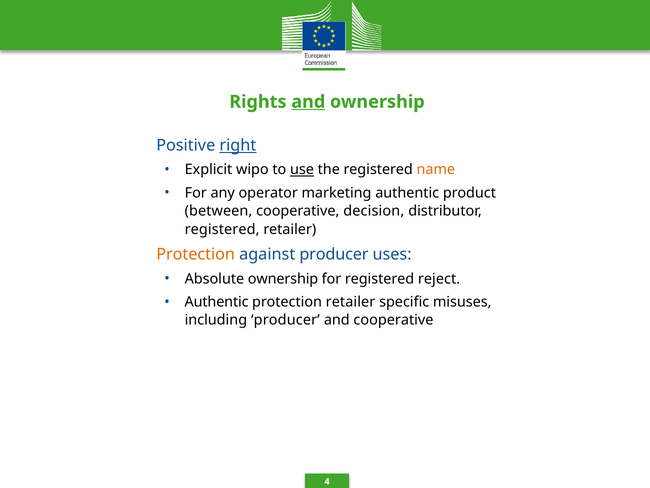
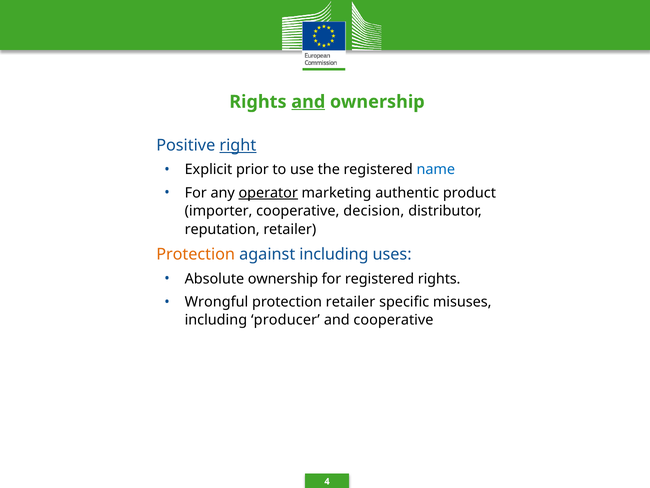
wipo: wipo -> prior (252, 169)
use underline: present -> none (302, 169)
name colour: orange -> blue (436, 169)
operator underline: none -> present (268, 193)
between: between -> importer (219, 211)
registered: registered -> reputation (222, 229)
against producer: producer -> including (334, 254)
registered reject: reject -> rights (439, 278)
Authentic: Authentic -> Wrongful (216, 302)
